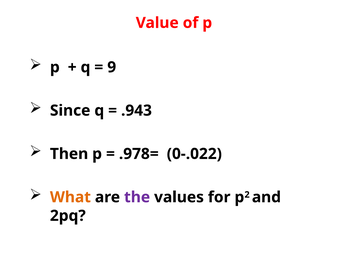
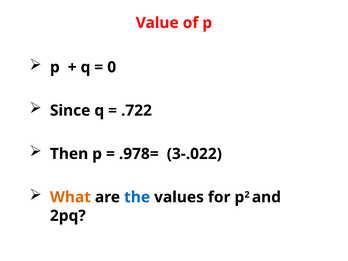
9: 9 -> 0 (112, 67)
.943: .943 -> .722 (136, 111)
0-.022: 0-.022 -> 3-.022 (194, 154)
the colour: purple -> blue (137, 197)
